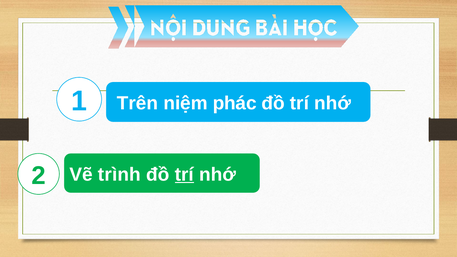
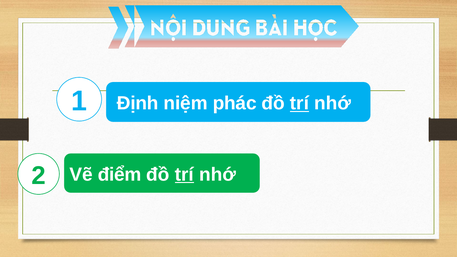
Trên: Trên -> Định (138, 103)
trí underline: none -> present (299, 103)
trình: trình -> điểm (120, 174)
